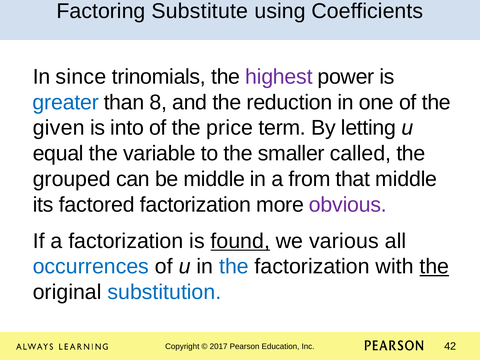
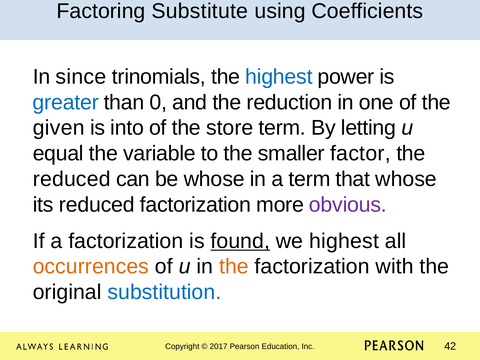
highest colour: purple -> blue (279, 77)
8: 8 -> 0 (158, 102)
price: price -> store (230, 128)
called: called -> factor (360, 154)
grouped: grouped -> reduced (72, 179)
be middle: middle -> whose (214, 179)
a from: from -> term (309, 179)
that middle: middle -> whose (406, 179)
its factored: factored -> reduced (97, 205)
we various: various -> highest (344, 241)
occurrences colour: blue -> orange (91, 267)
the colour: blue -> orange (234, 267)
the underline: present -> none (434, 267)
